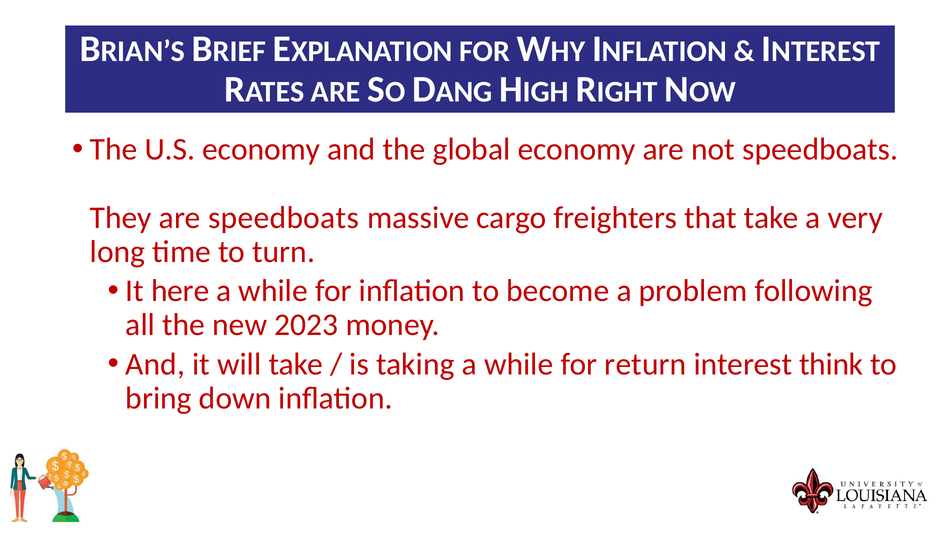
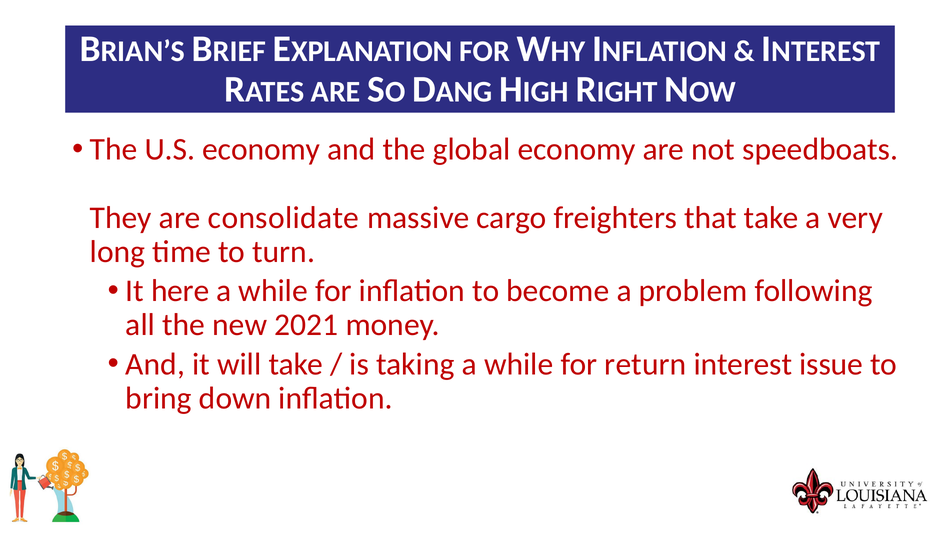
are speedboats: speedboats -> consolidate (284, 218)
2023: 2023 -> 2021 (306, 325)
think: think -> issue (831, 364)
